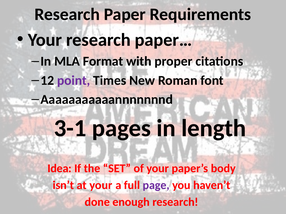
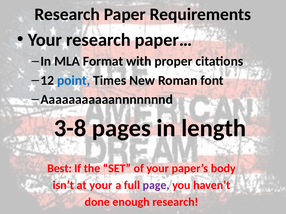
point colour: purple -> blue (74, 81)
3-1: 3-1 -> 3-8 (70, 128)
Idea: Idea -> Best (60, 169)
